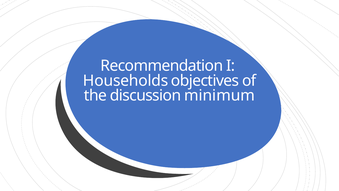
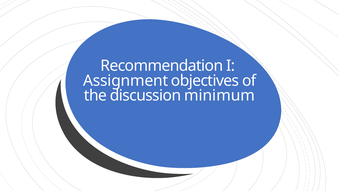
Households: Households -> Assignment (126, 81)
